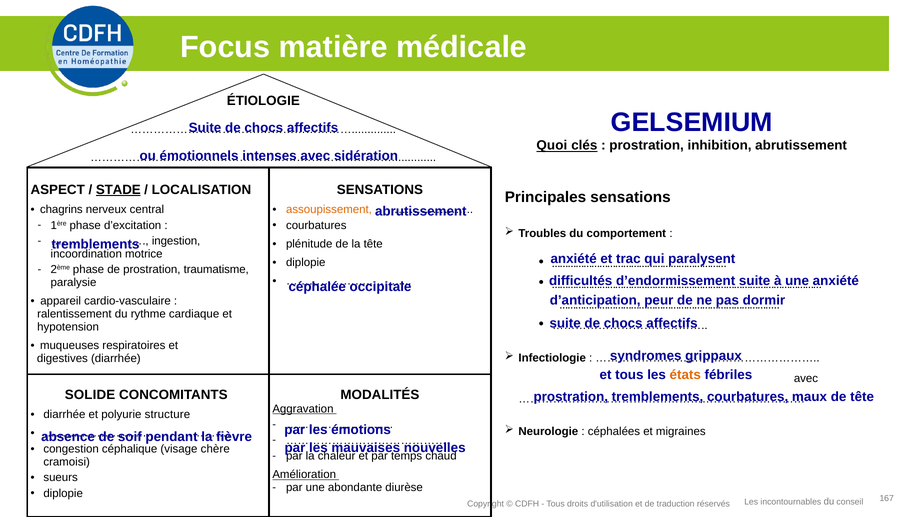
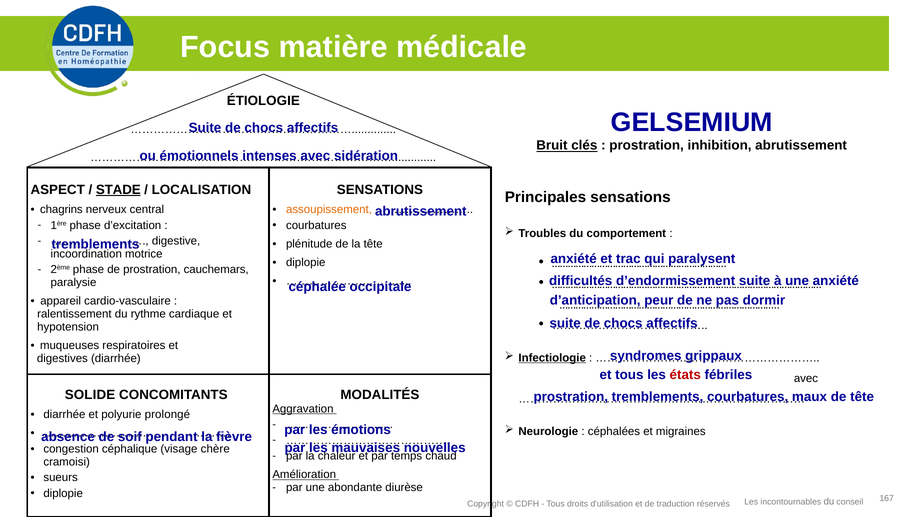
Quoi: Quoi -> Bruit (552, 145)
ingestion: ingestion -> digestive (176, 241)
traumatisme: traumatisme -> cauchemars (216, 269)
Infectiologie underline: none -> present (552, 357)
états colour: orange -> red (685, 374)
structure: structure -> prolongé (167, 414)
